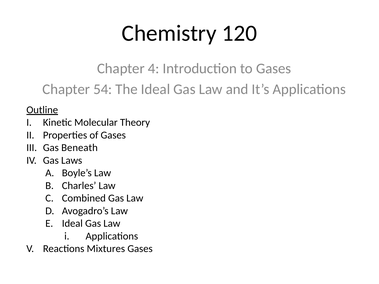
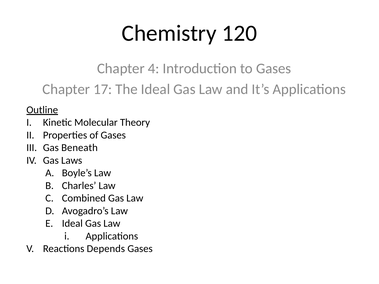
54: 54 -> 17 (103, 89)
Mixtures: Mixtures -> Depends (106, 249)
